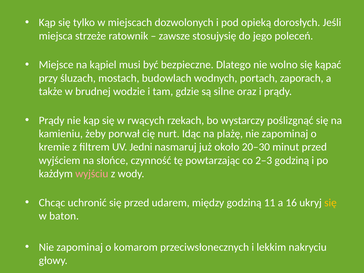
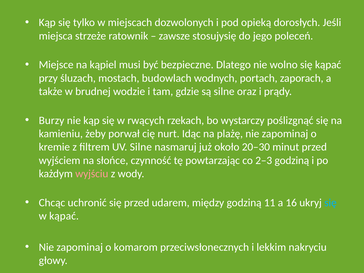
Prądy: Prądy -> Burzy (52, 120)
UV Jedni: Jedni -> Silne (141, 147)
się colour: yellow -> light blue (330, 203)
w baton: baton -> kąpać (64, 216)
